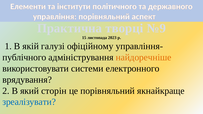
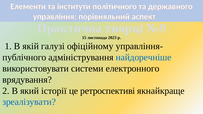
найдоречніше colour: orange -> blue (144, 57)
сторін: сторін -> історії (54, 91)
це порівняльний: порівняльний -> ретроспективі (108, 91)
